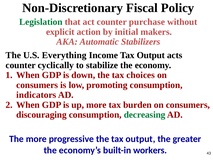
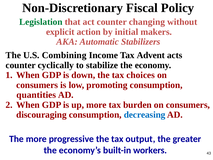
purchase: purchase -> changing (147, 22)
Everything: Everything -> Combining (64, 55)
Income Tax Output: Output -> Advent (151, 55)
indicators: indicators -> quantities (36, 95)
decreasing colour: green -> blue (145, 115)
